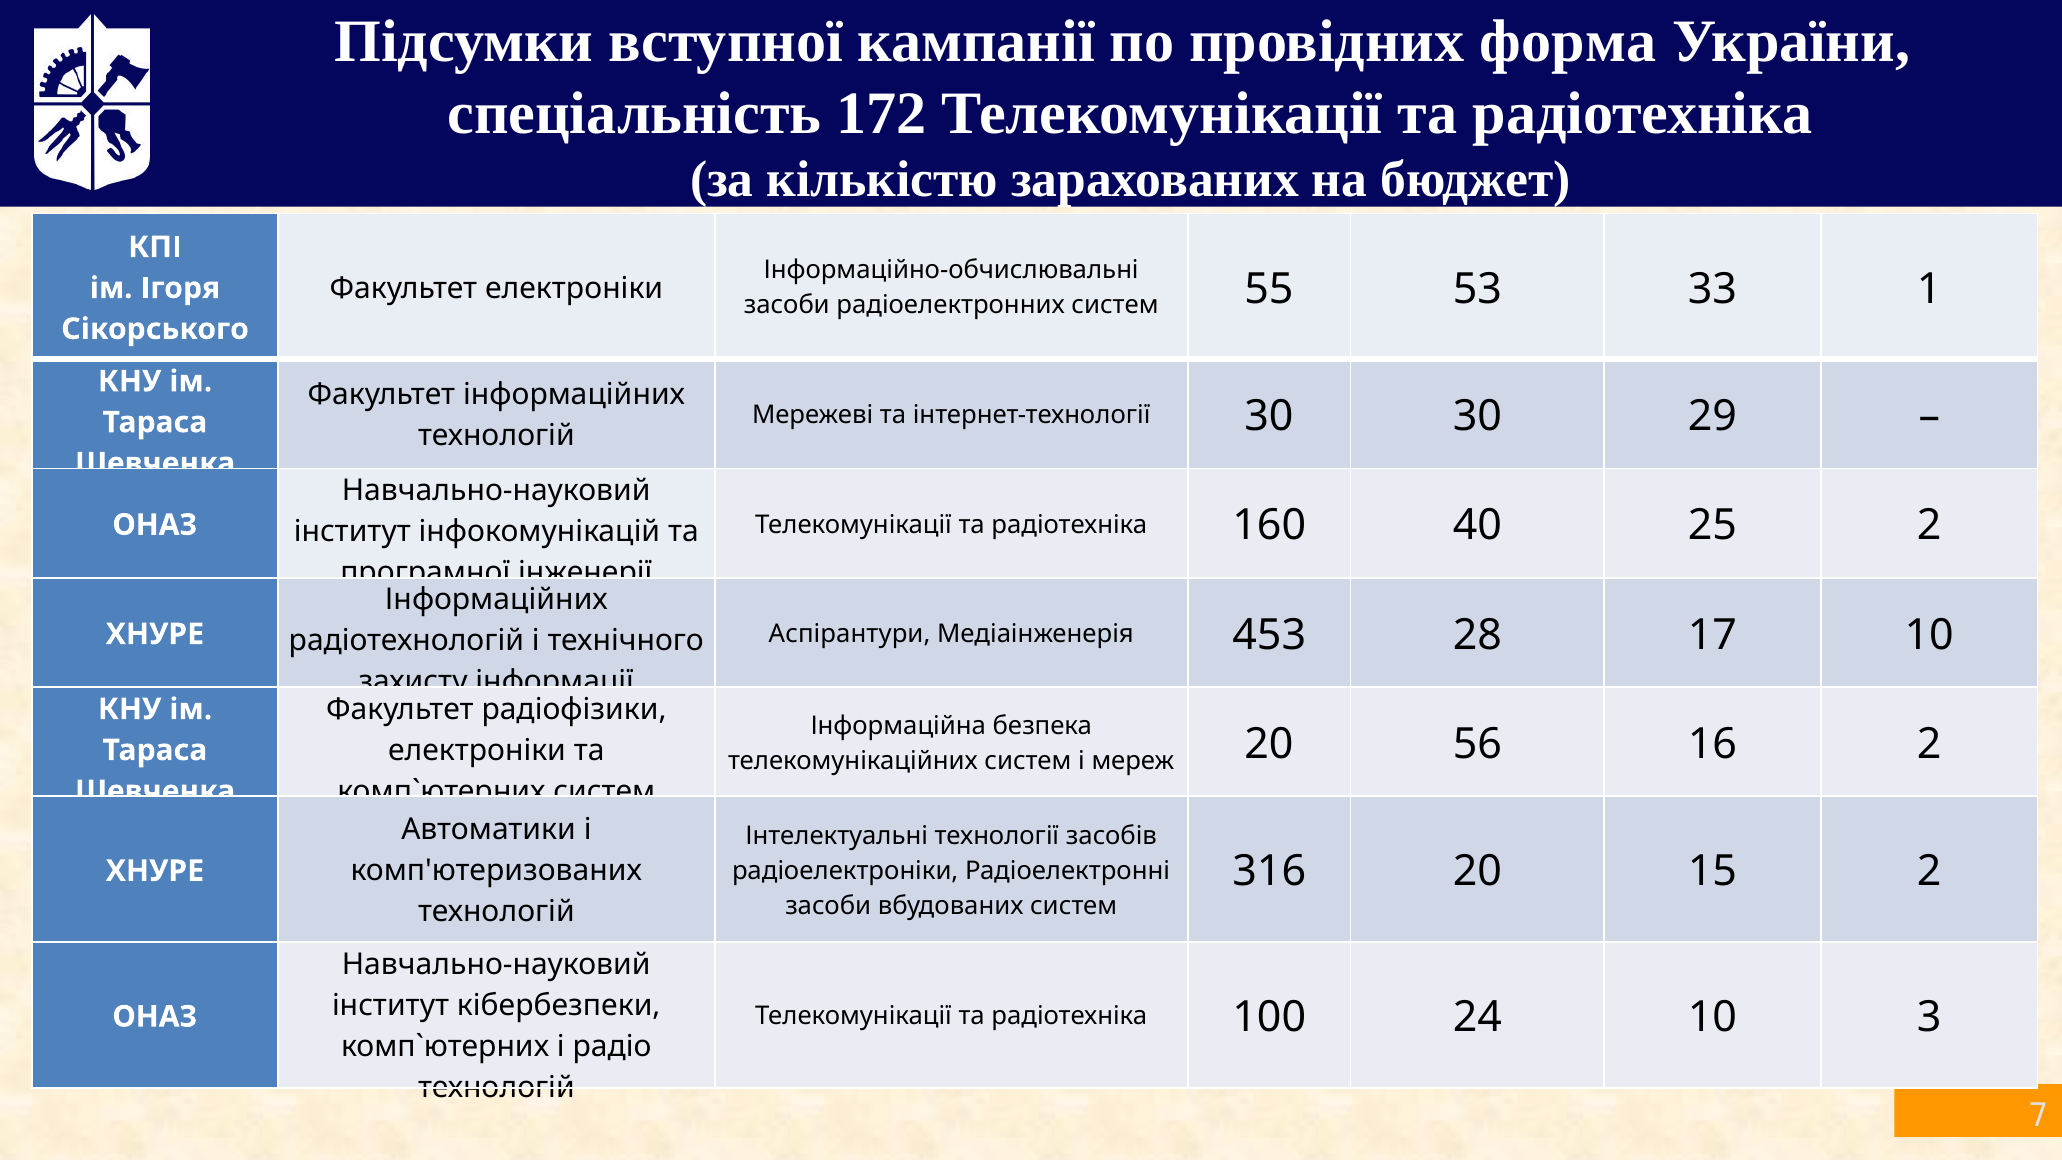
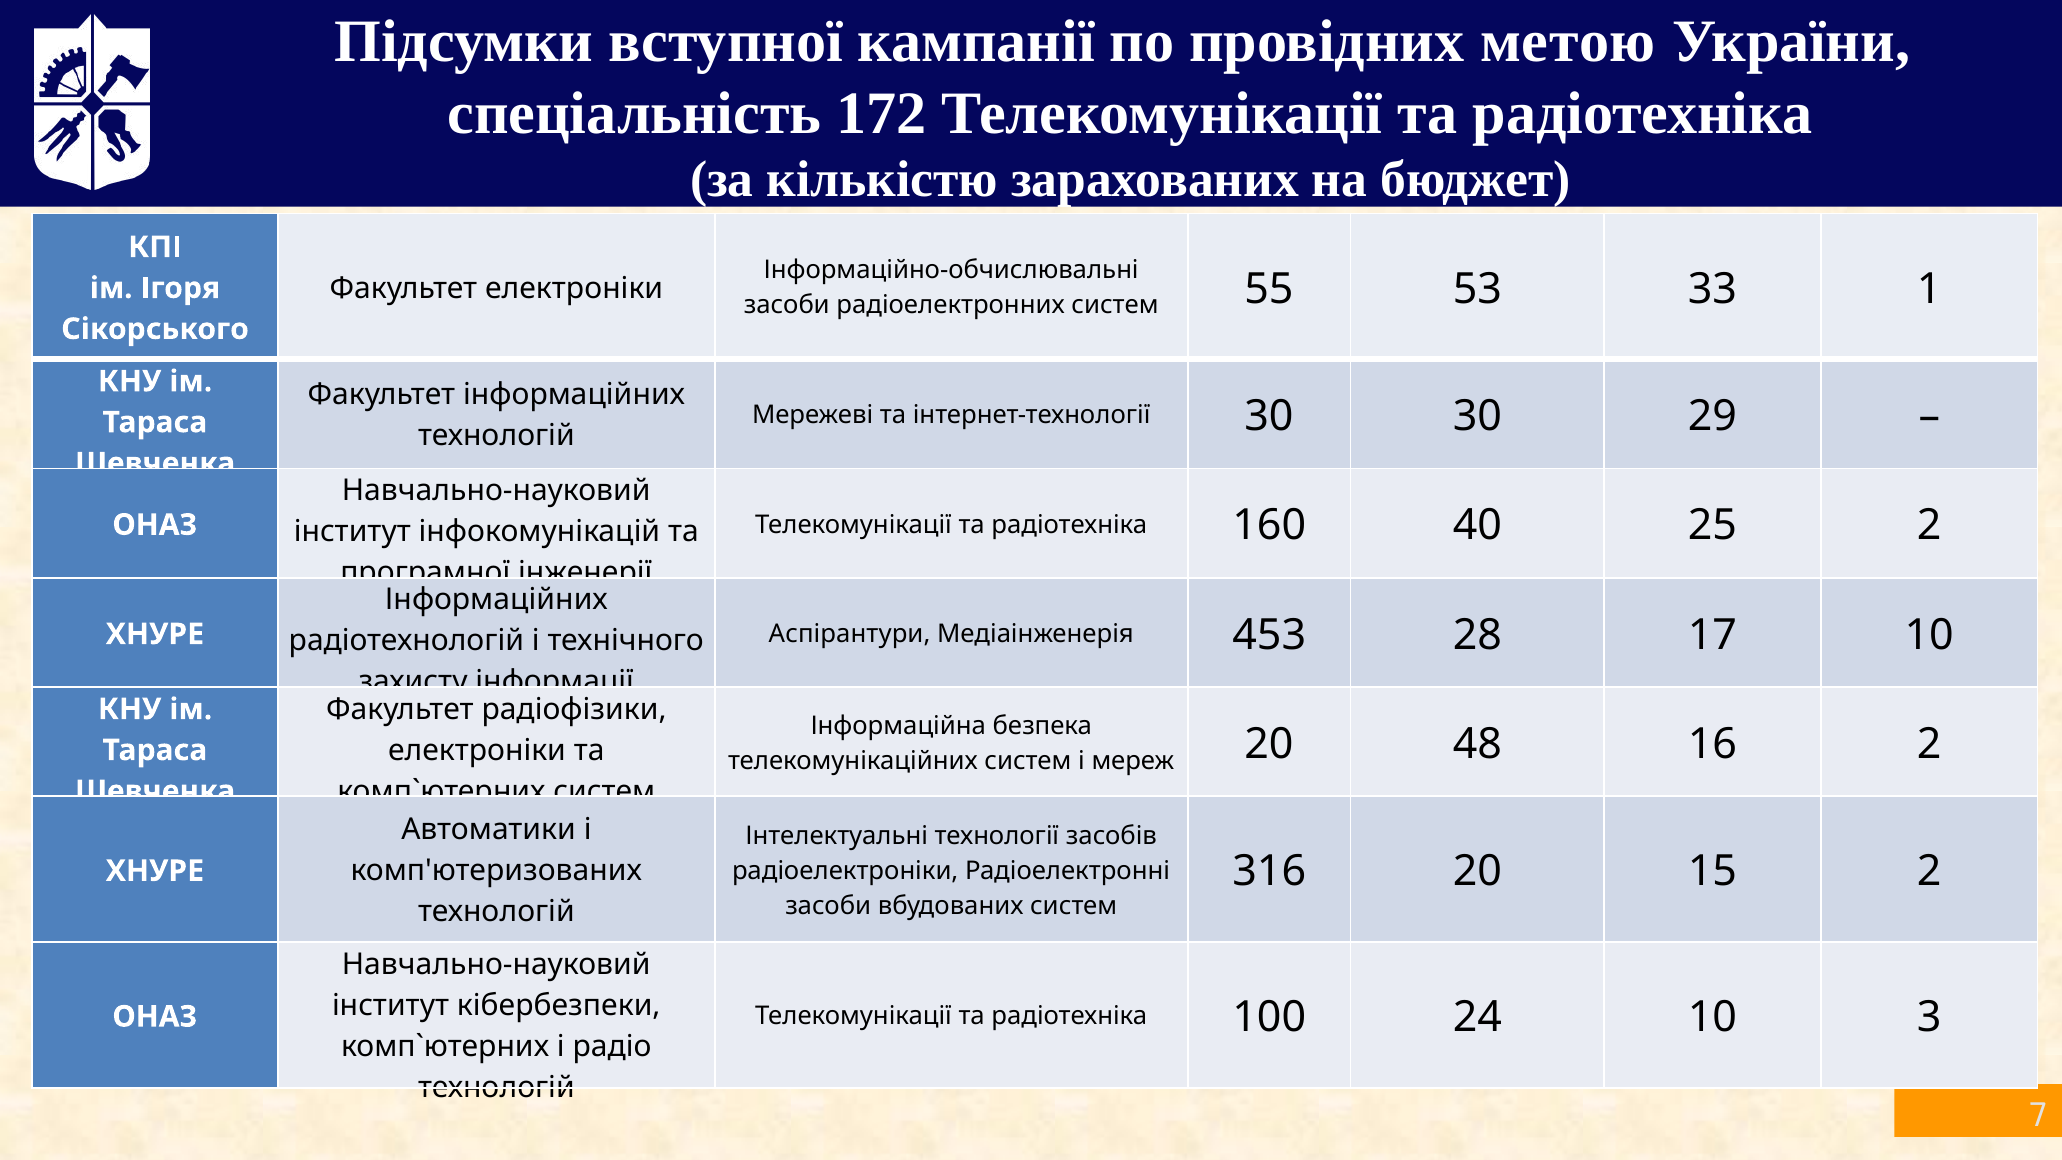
форма: форма -> метою (1568, 41)
56: 56 -> 48 (1477, 744)
